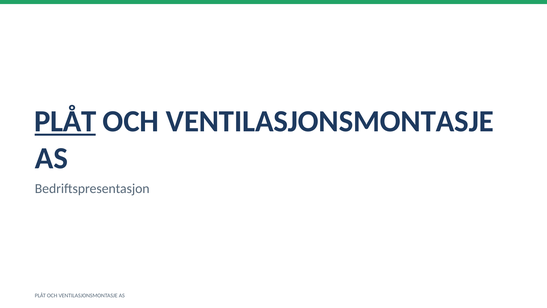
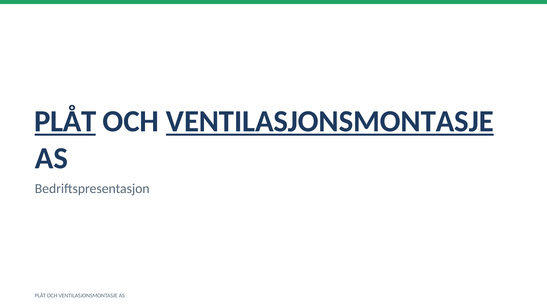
VENTILASJONSMONTASJE underline: none -> present (330, 121)
